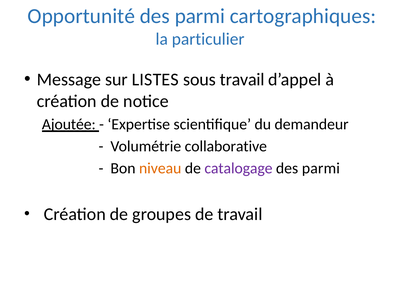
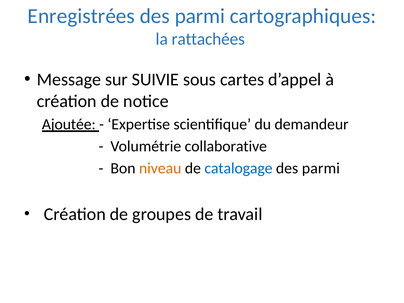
Opportunité: Opportunité -> Enregistrées (81, 16)
particulier: particulier -> rattachées (208, 39)
LISTES: LISTES -> SUIVIE (155, 80)
sous travail: travail -> cartes (242, 80)
catalogage colour: purple -> blue (238, 168)
